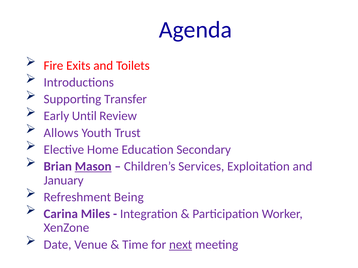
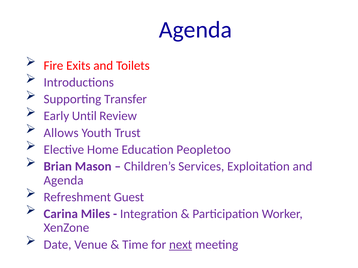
Secondary: Secondary -> Peopletoo (204, 150)
Mason underline: present -> none (93, 167)
January: January -> Agenda (64, 181)
Being: Being -> Guest (129, 197)
